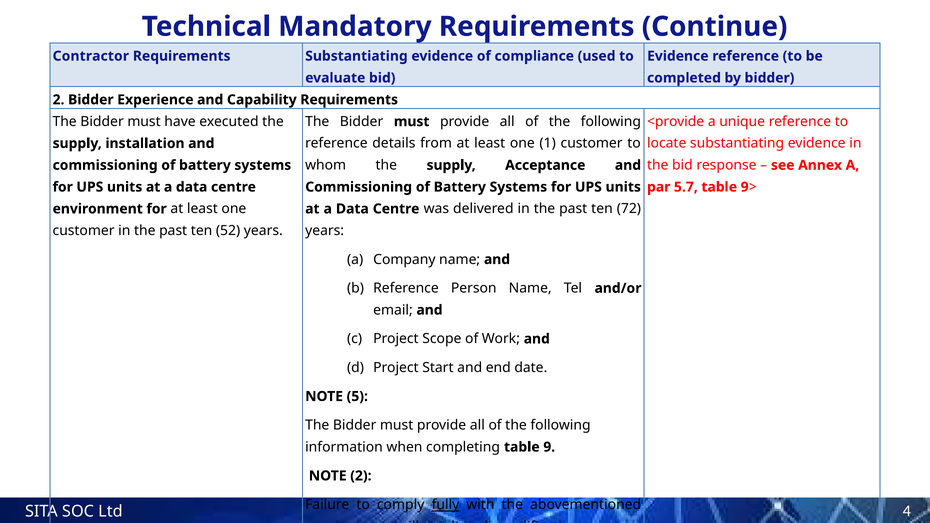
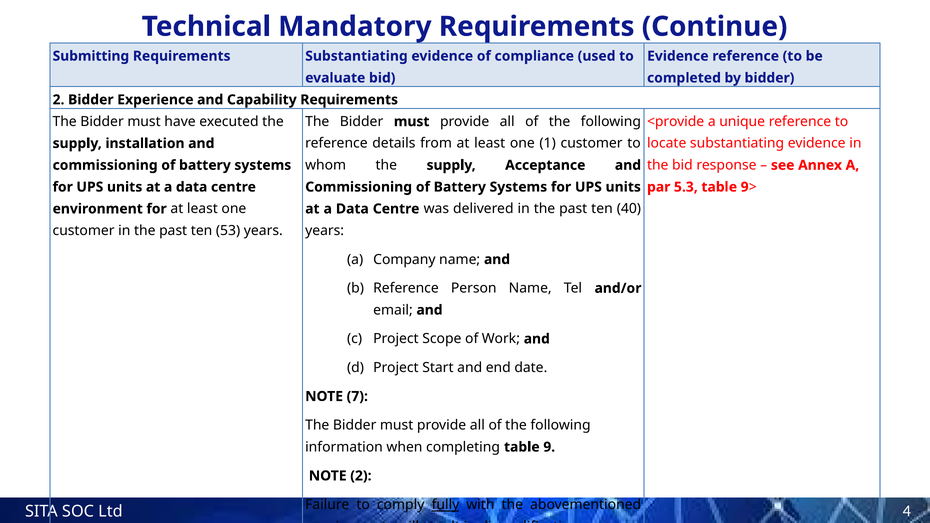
Contractor: Contractor -> Submitting (91, 56)
5.7: 5.7 -> 5.3 (686, 187)
72: 72 -> 40 (629, 209)
52: 52 -> 53 (228, 231)
5: 5 -> 7 (357, 397)
